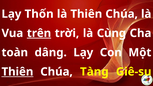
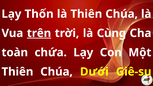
dâng: dâng -> chứa (51, 53)
Thiên underline: present -> none (17, 72)
Tàng: Tàng -> Dưới (94, 72)
